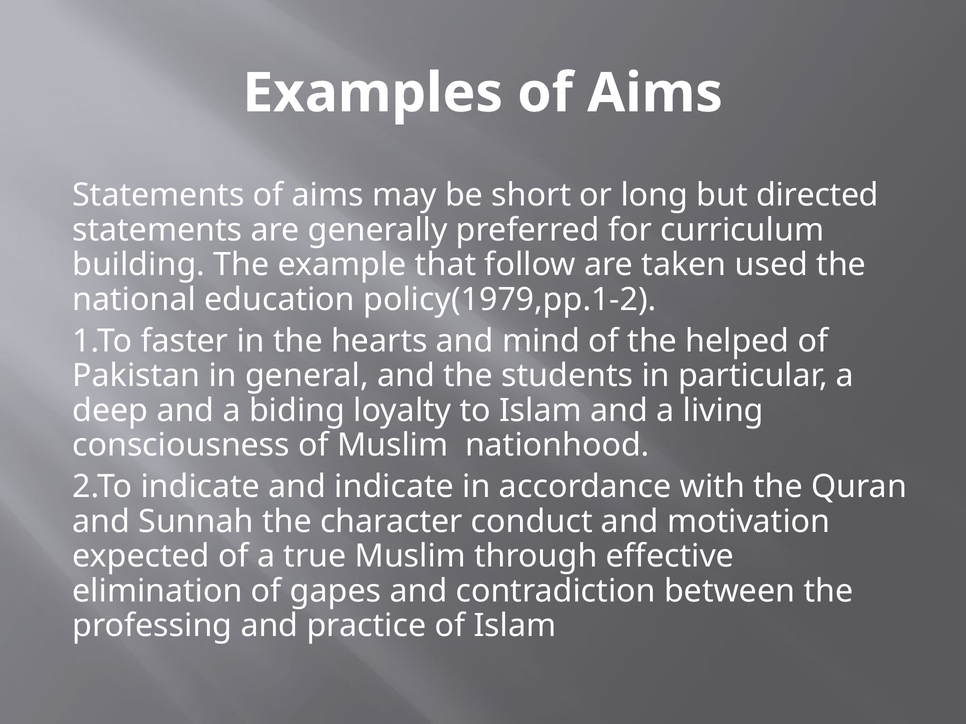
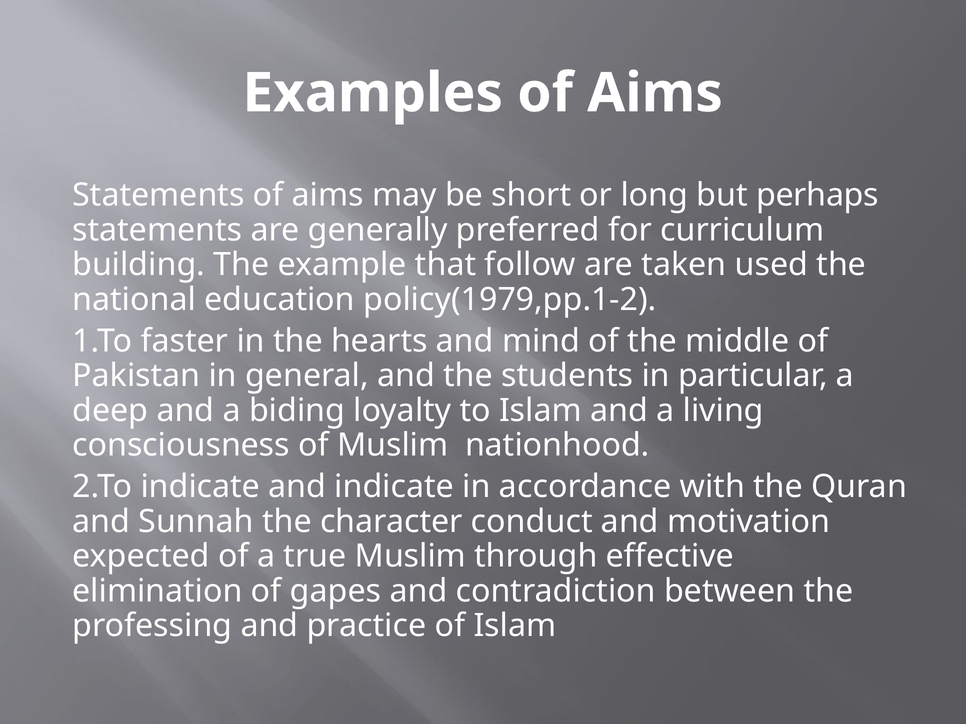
directed: directed -> perhaps (817, 195)
helped: helped -> middle (737, 341)
